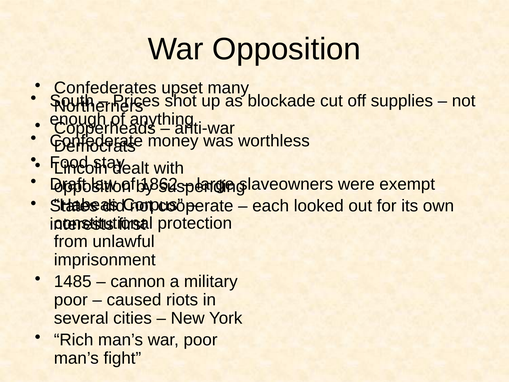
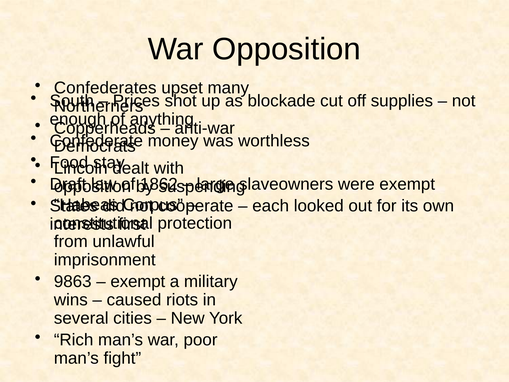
1485: 1485 -> 9863 (73, 281)
cannon: cannon -> exempt (138, 281)
poor: poor -> wins (71, 300)
